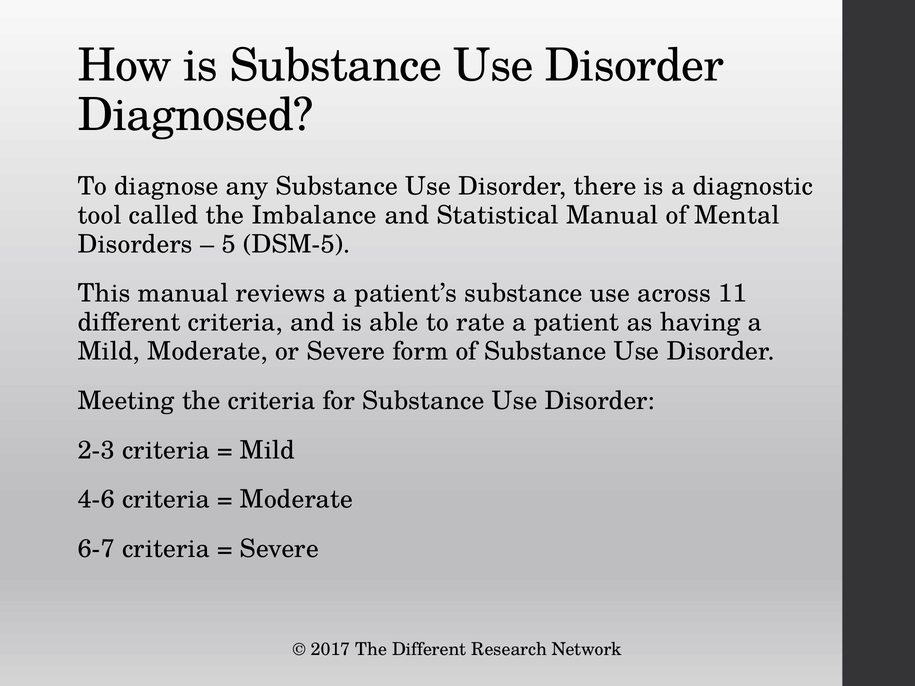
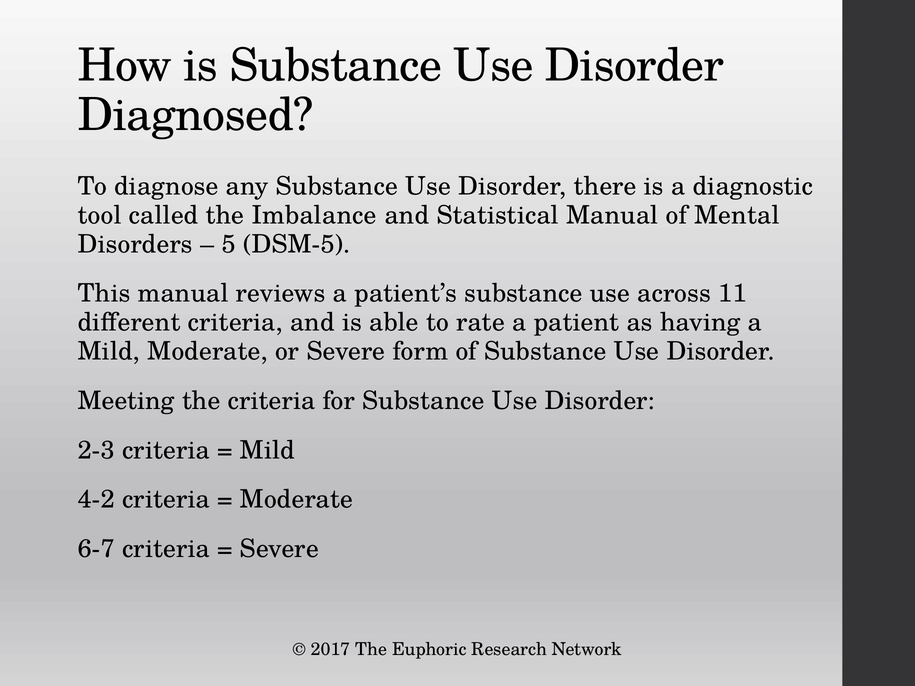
4-6: 4-6 -> 4-2 (96, 500)
The Different: Different -> Euphoric (429, 650)
